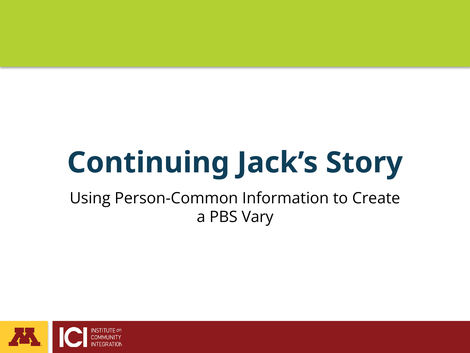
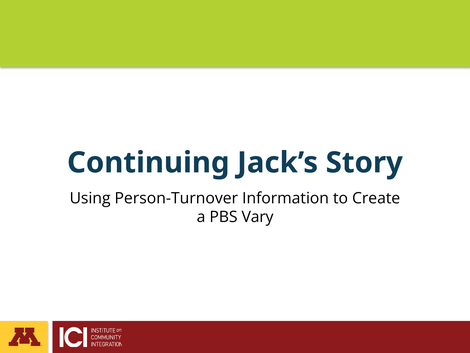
Person-Common: Person-Common -> Person-Turnover (176, 198)
